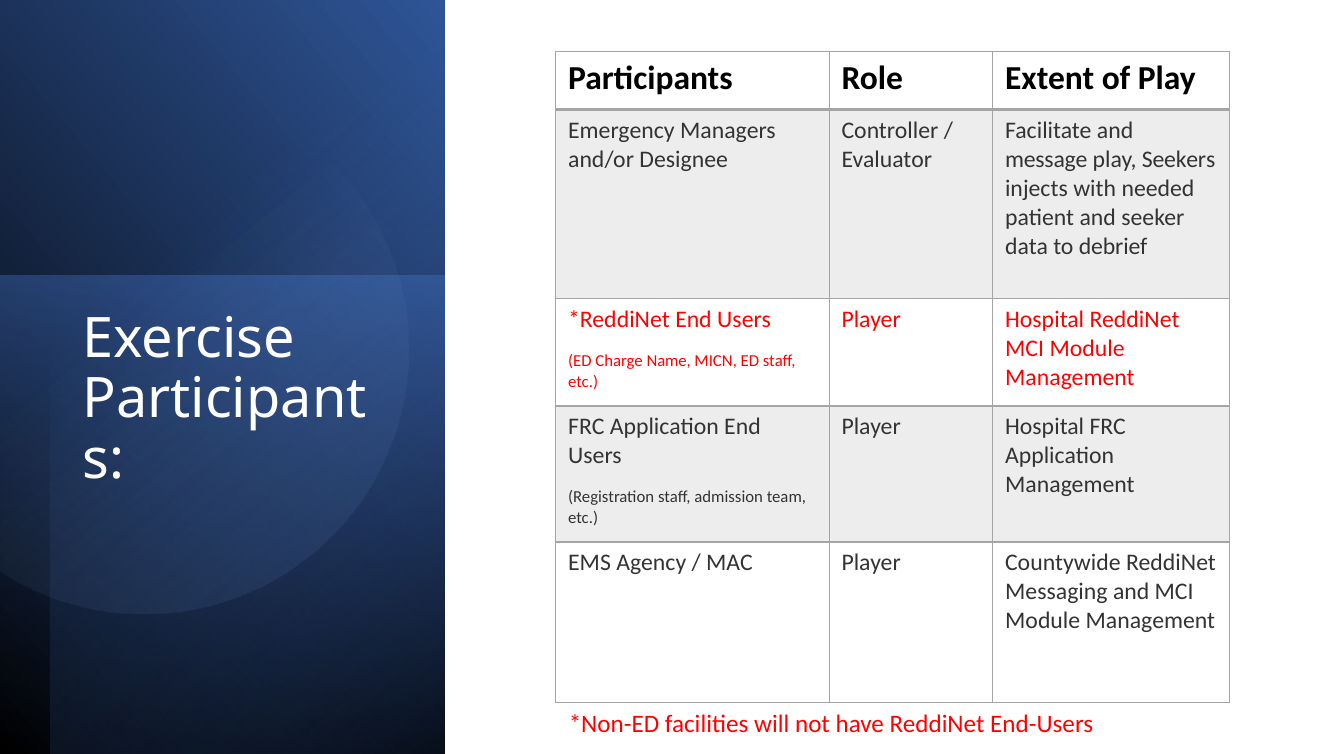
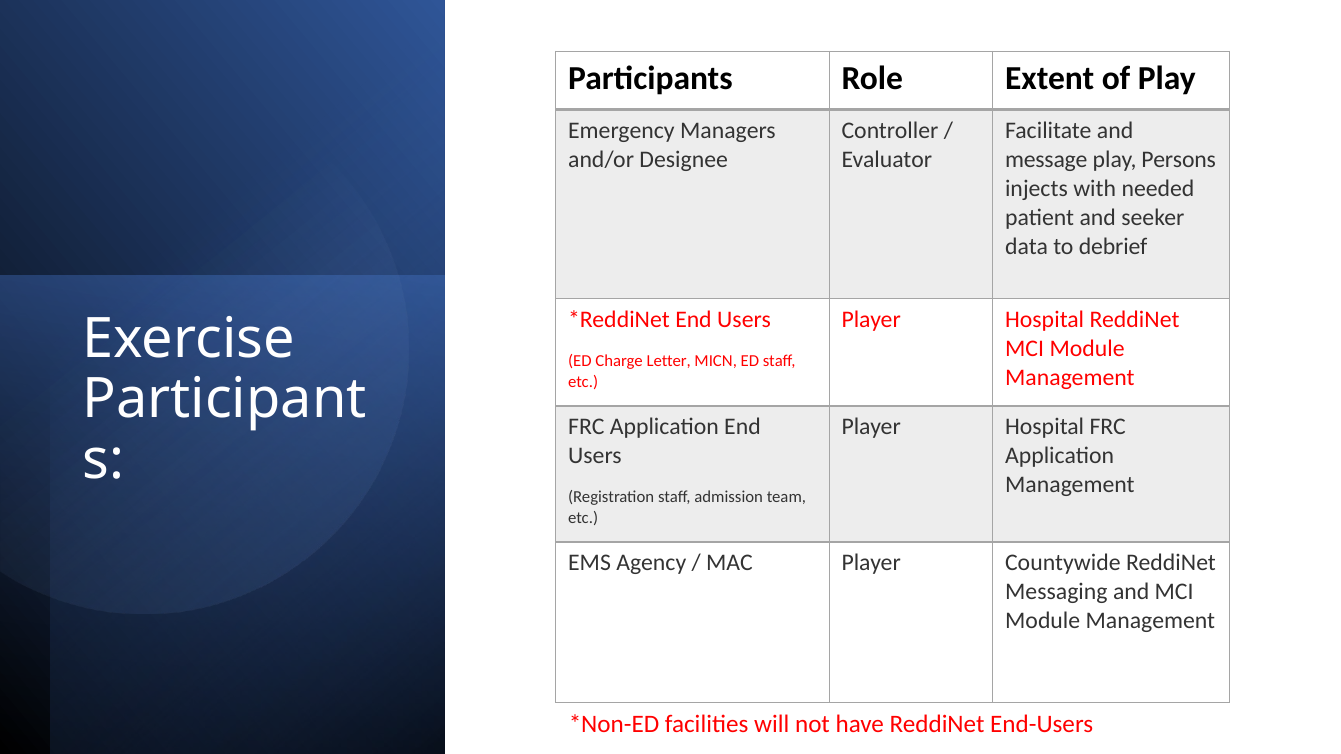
Seekers: Seekers -> Persons (1179, 160)
Name: Name -> Letter (669, 361)
